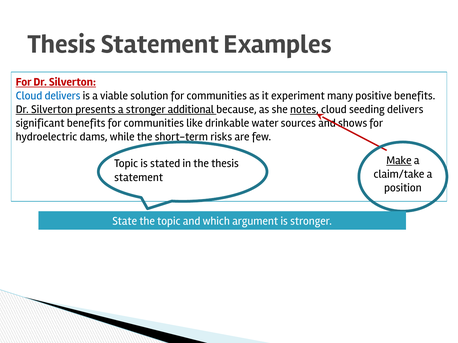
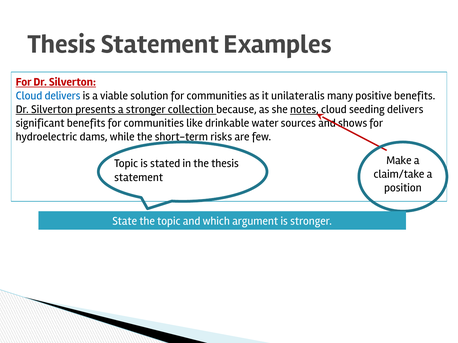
experiment: experiment -> unilateralis (298, 96)
additional: additional -> collection (191, 110)
Make underline: present -> none (399, 161)
